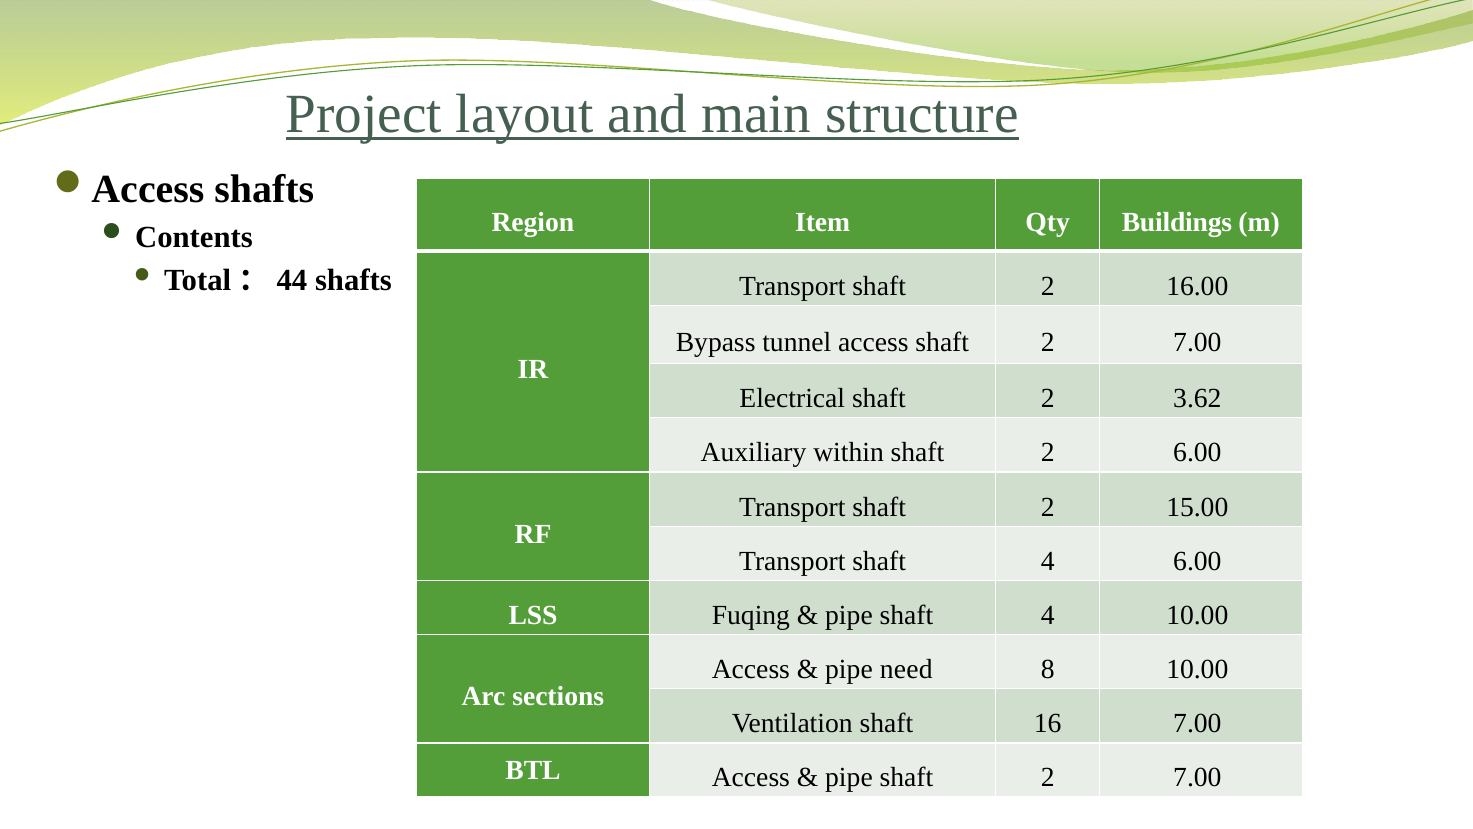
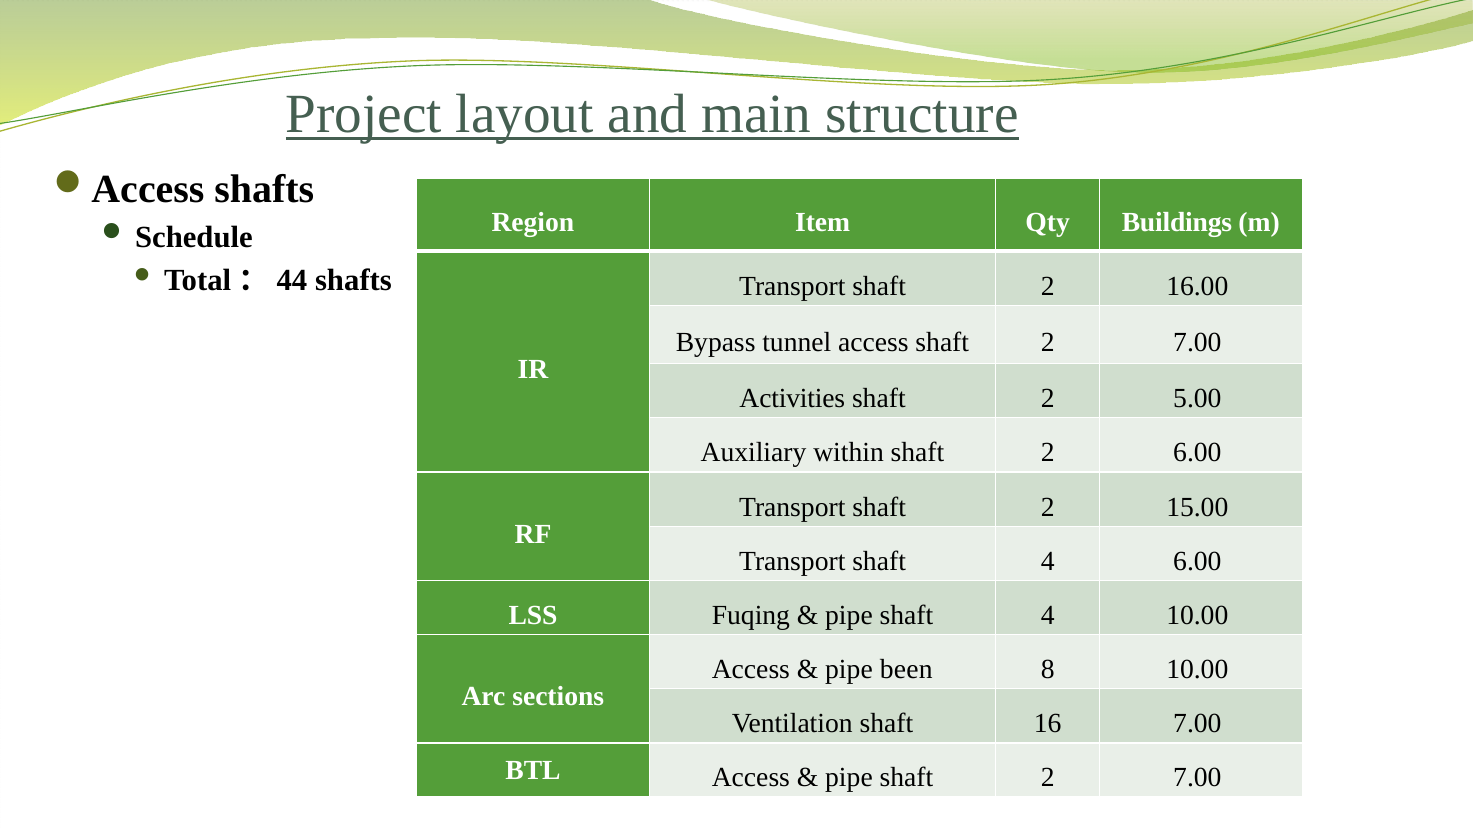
Contents: Contents -> Schedule (194, 237)
Electrical: Electrical -> Activities (792, 398)
3.62: 3.62 -> 5.00 (1197, 398)
need: need -> been (906, 669)
